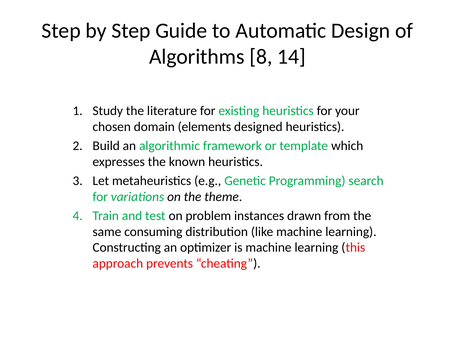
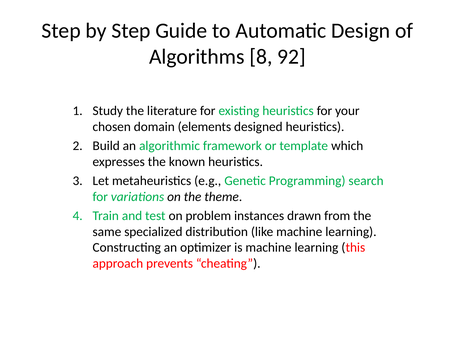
14: 14 -> 92 (292, 57)
consuming: consuming -> specialized (153, 232)
